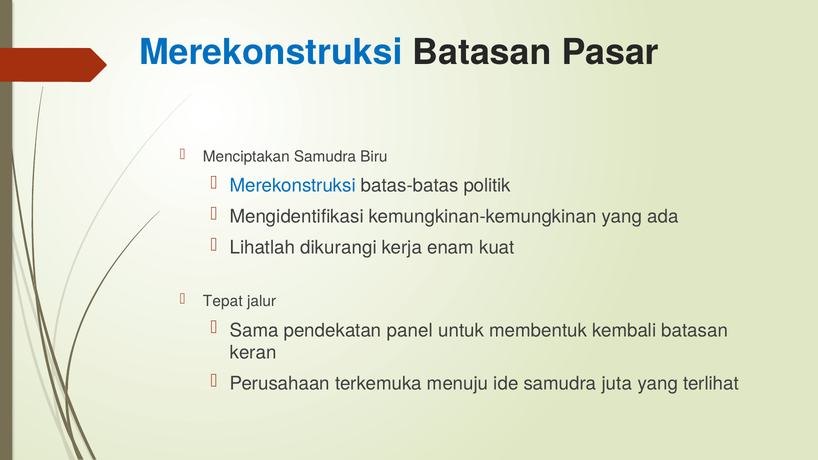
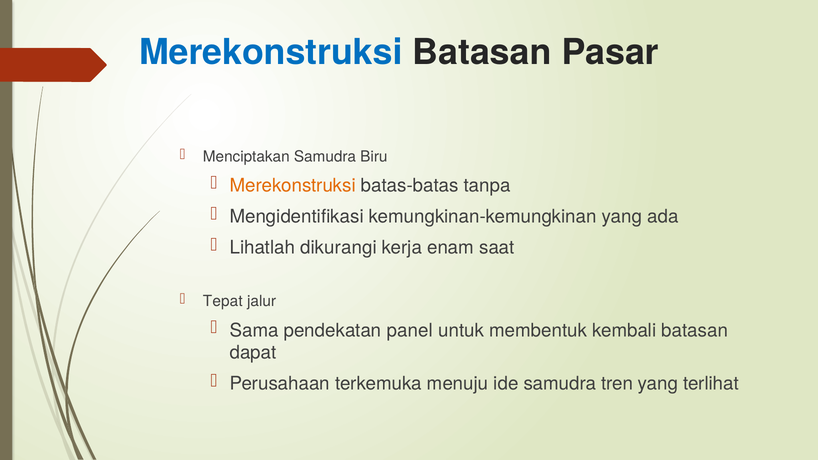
Merekonstruksi colour: blue -> orange (293, 186)
politik: politik -> tanpa (487, 186)
kuat: kuat -> saat (497, 248)
keran: keran -> dapat (253, 353)
juta: juta -> tren (617, 384)
